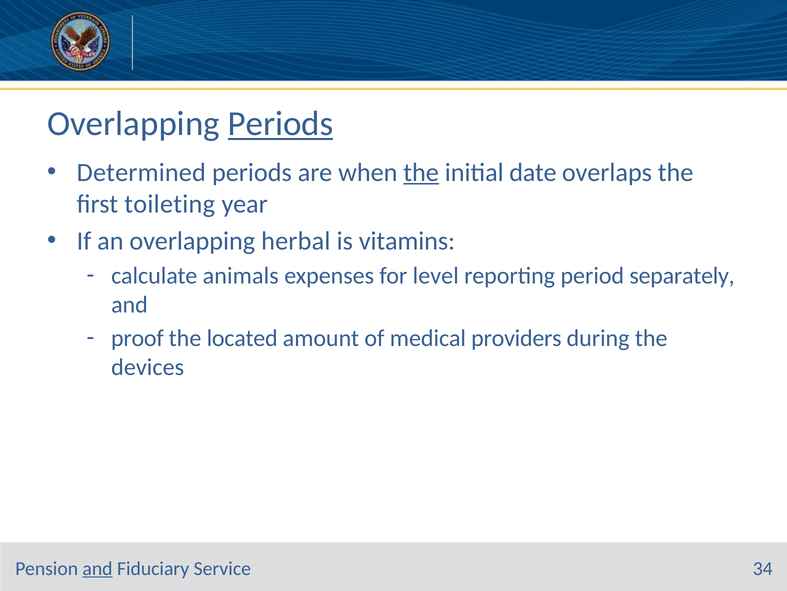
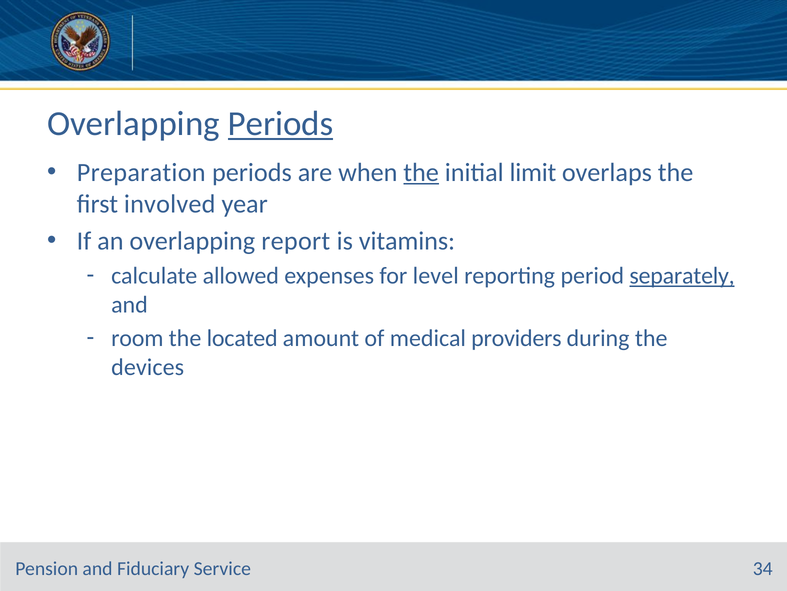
Determined: Determined -> Preparation (141, 172)
date: date -> limit (533, 172)
toileting: toileting -> involved (170, 204)
herbal: herbal -> report (296, 241)
animals: animals -> allowed (241, 275)
separately underline: none -> present (682, 275)
proof: proof -> room (137, 338)
and underline: present -> none (98, 568)
